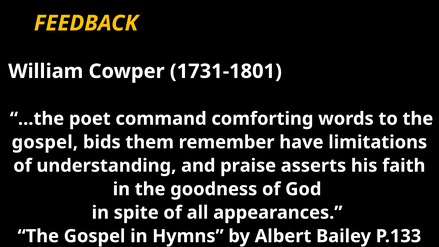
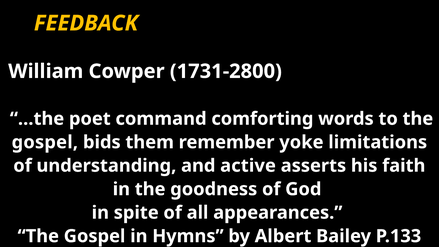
1731-1801: 1731-1801 -> 1731-2800 (226, 71)
have: have -> yoke (301, 142)
praise: praise -> active (248, 166)
